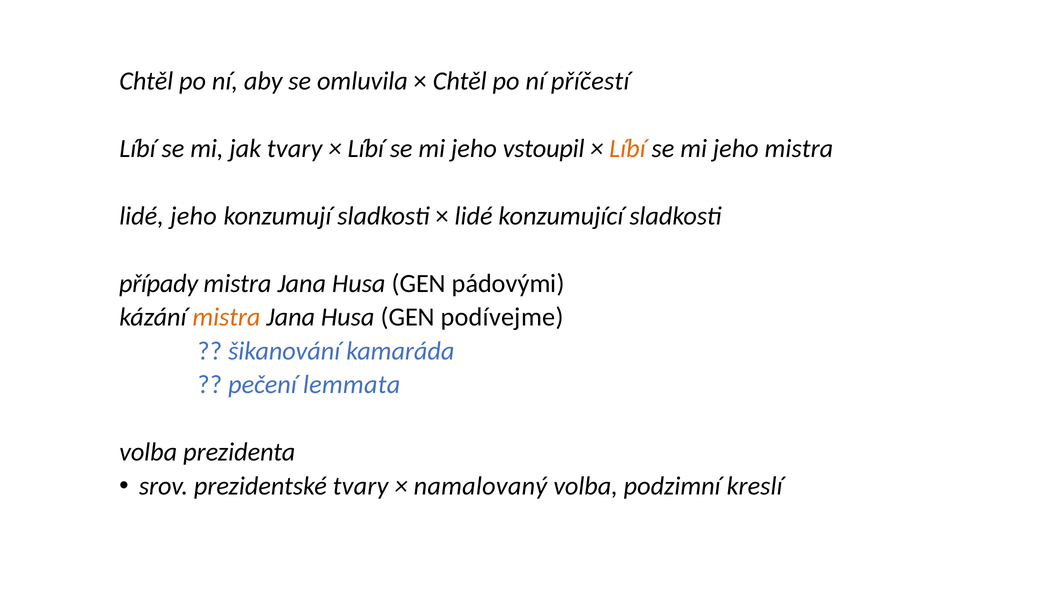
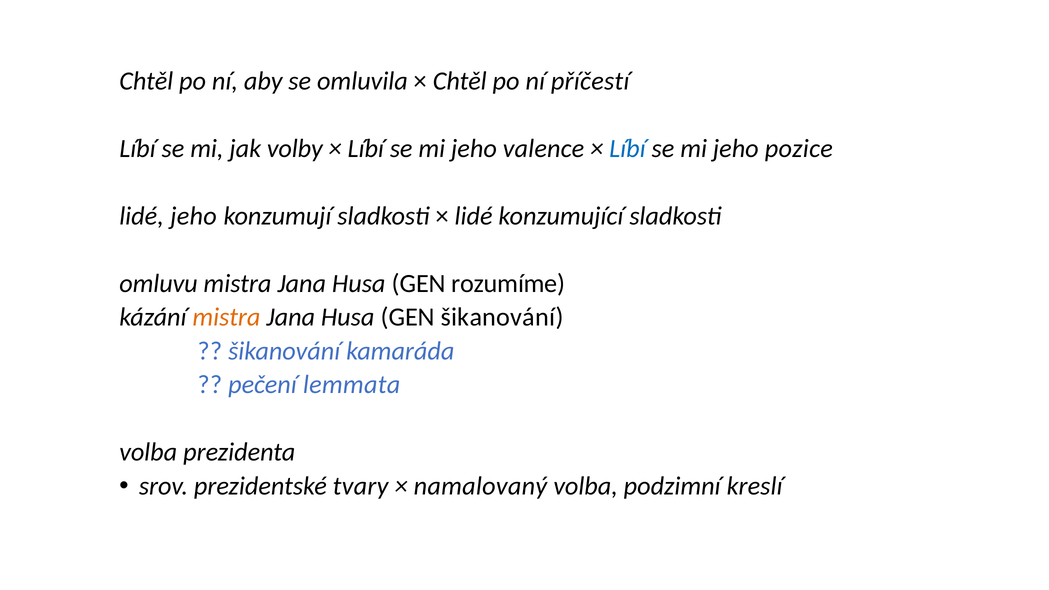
jak tvary: tvary -> volby (295, 148)
vstoupil: vstoupil -> valence (544, 148)
Líbí colour: orange -> blue (627, 148)
jeho mistra: mistra -> pozice (799, 148)
případy: případy -> omluvu (159, 283)
pádovými: pádovými -> rozumíme (508, 283)
GEN podívejme: podívejme -> šikanování (502, 317)
